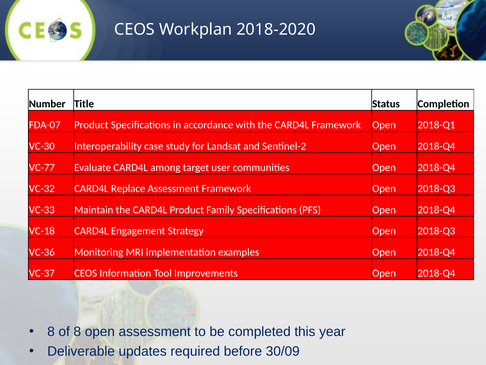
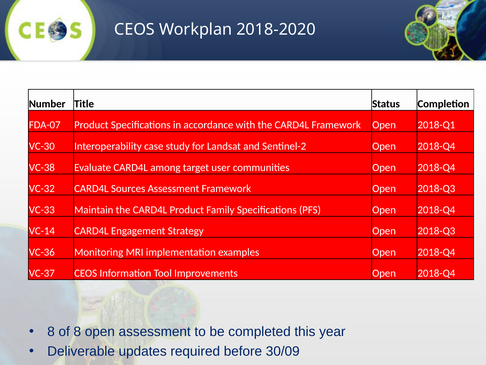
VC-77: VC-77 -> VC-38 (42, 167)
Replace: Replace -> Sources (128, 188)
VC-18: VC-18 -> VC-14 (42, 231)
